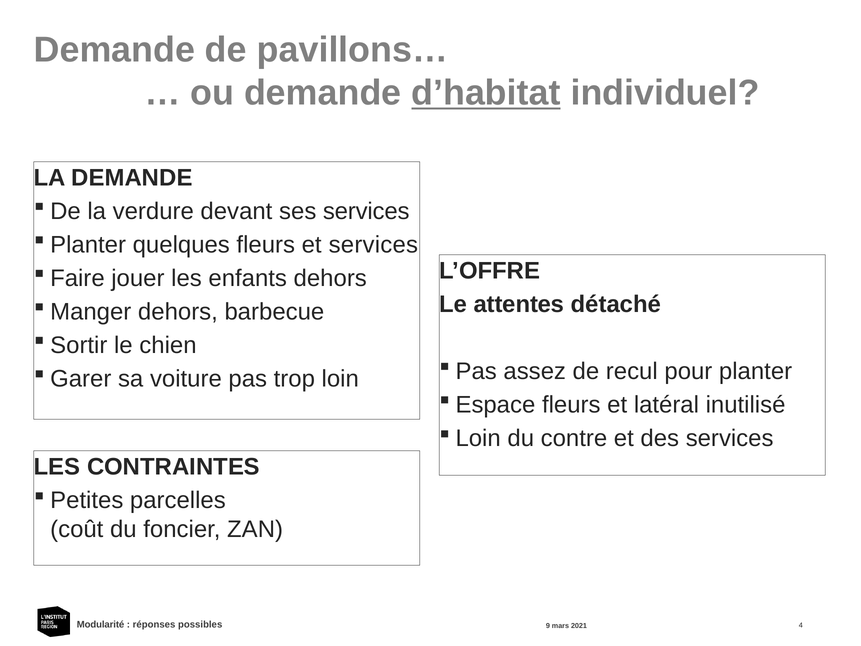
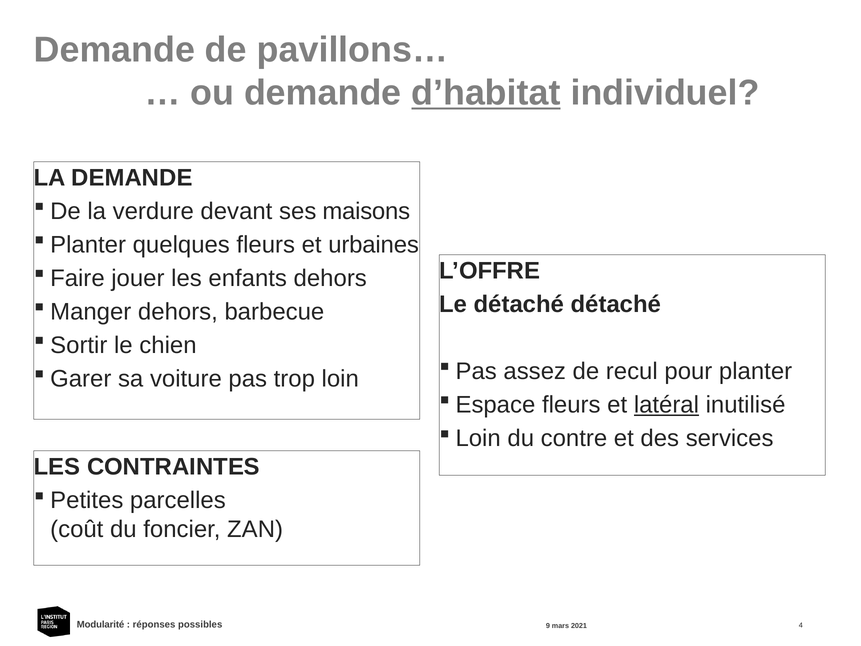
ses services: services -> maisons (366, 211)
et services: services -> urbaines (374, 245)
Le attentes: attentes -> détaché (519, 304)
latéral underline: none -> present (666, 405)
